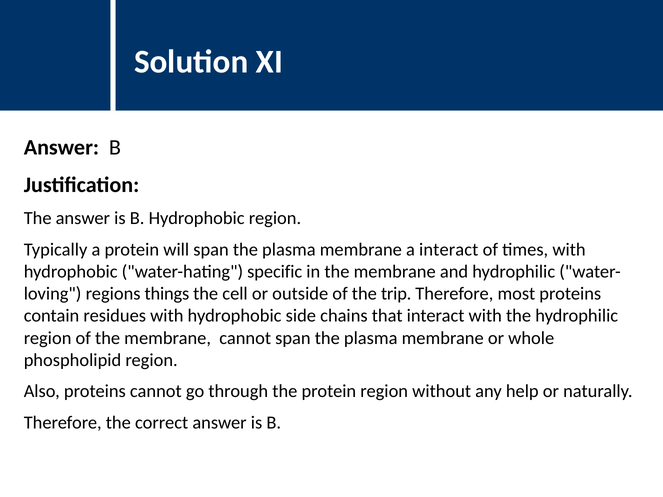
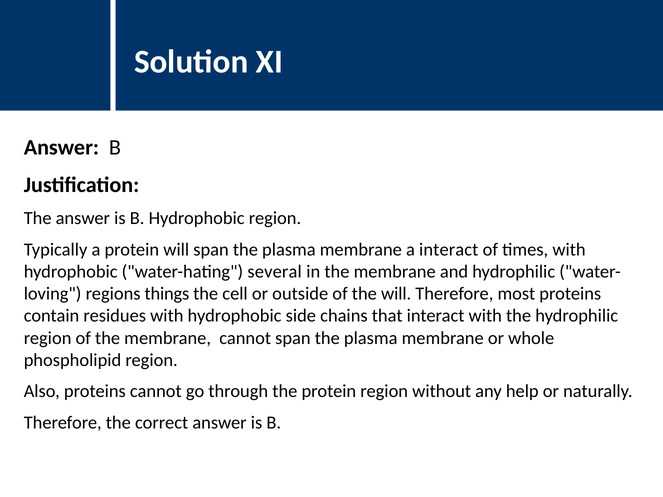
specific: specific -> several (275, 272)
the trip: trip -> will (396, 294)
